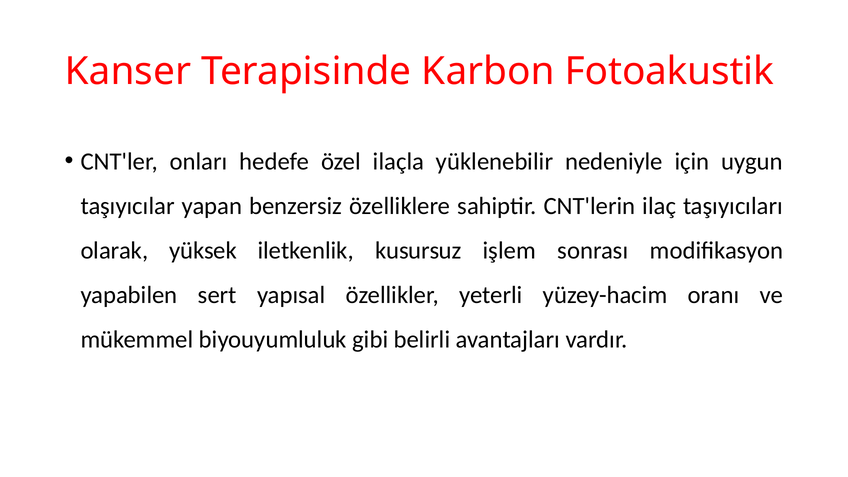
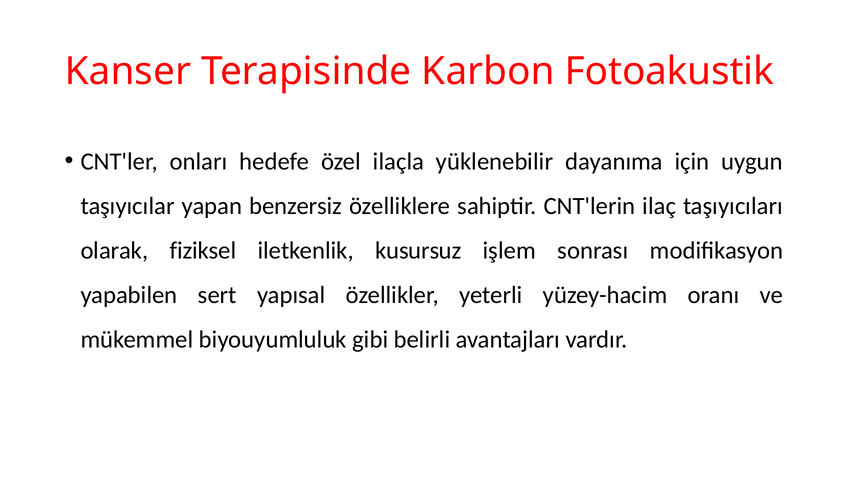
nedeniyle: nedeniyle -> dayanıma (614, 162)
yüksek: yüksek -> fiziksel (203, 251)
